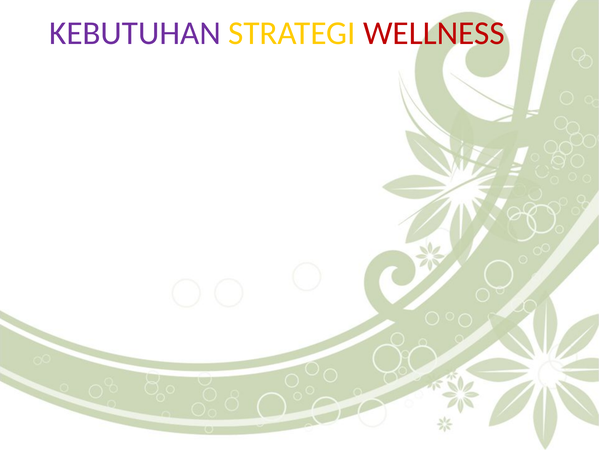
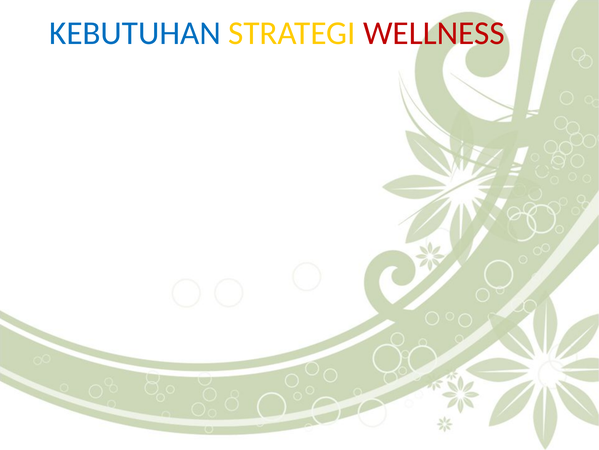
KEBUTUHAN colour: purple -> blue (135, 33)
